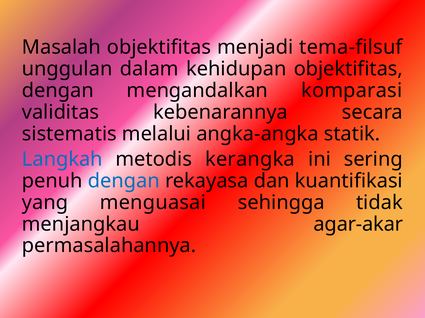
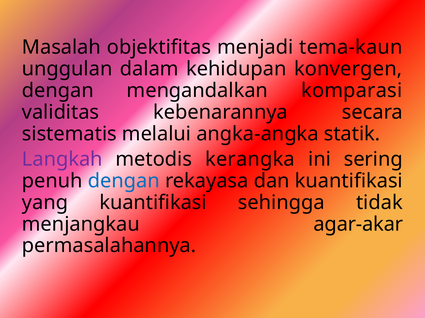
tema-filsuf: tema-filsuf -> tema-kaun (351, 47)
kehidupan objektifitas: objektifitas -> konvergen (348, 69)
Langkah colour: blue -> purple (62, 160)
yang menguasai: menguasai -> kuantifikasi (153, 203)
